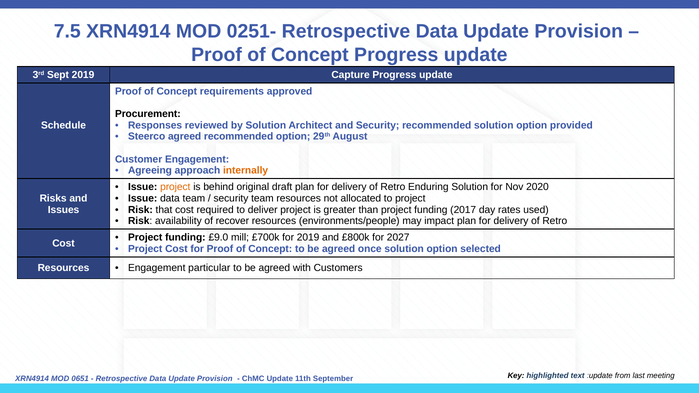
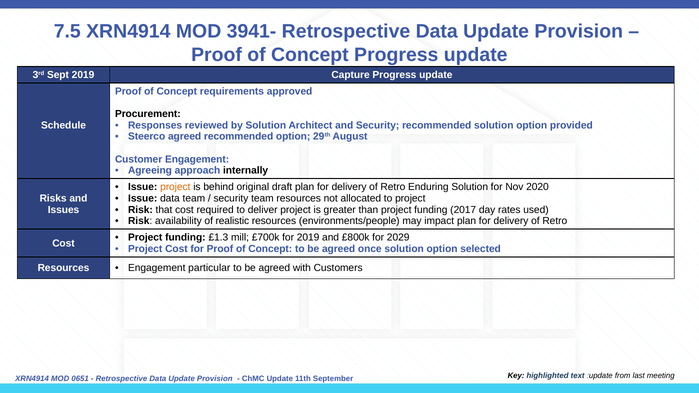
0251-: 0251- -> 3941- (252, 31)
internally colour: orange -> black (246, 171)
recover: recover -> realistic (232, 221)
£9.0: £9.0 -> £1.3 (218, 238)
2027: 2027 -> 2029 (398, 238)
